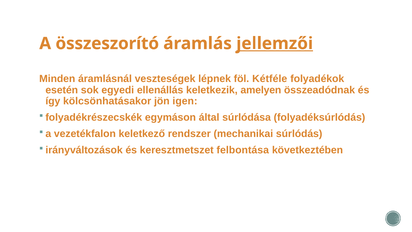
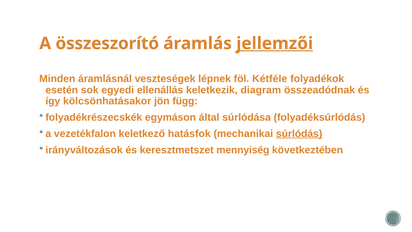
amelyen: amelyen -> diagram (261, 90)
igen: igen -> függ (185, 101)
rendszer: rendszer -> hatásfok (189, 134)
súrlódás underline: none -> present (299, 134)
felbontása: felbontása -> mennyiség (243, 150)
